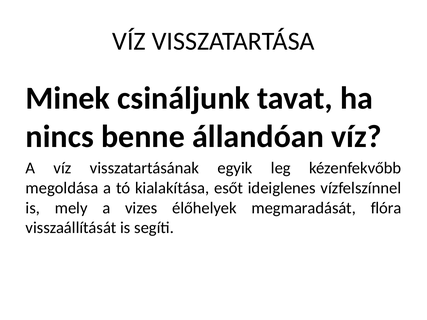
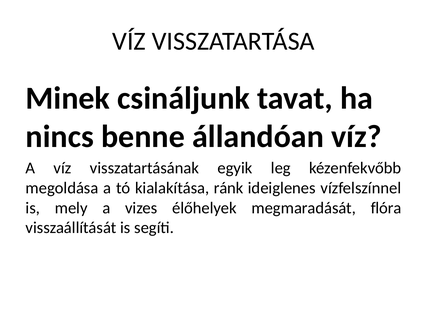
esőt: esőt -> ránk (229, 188)
